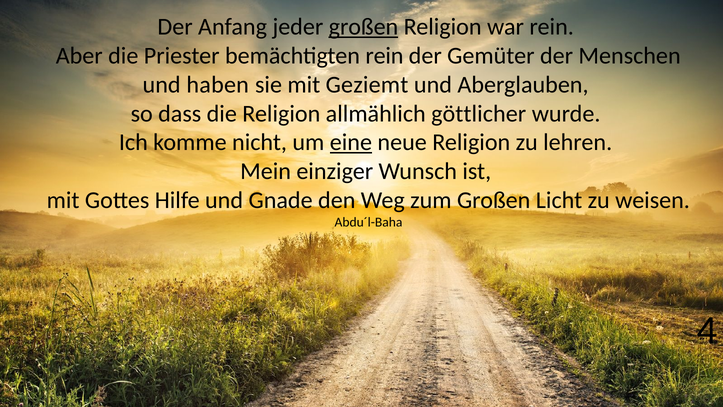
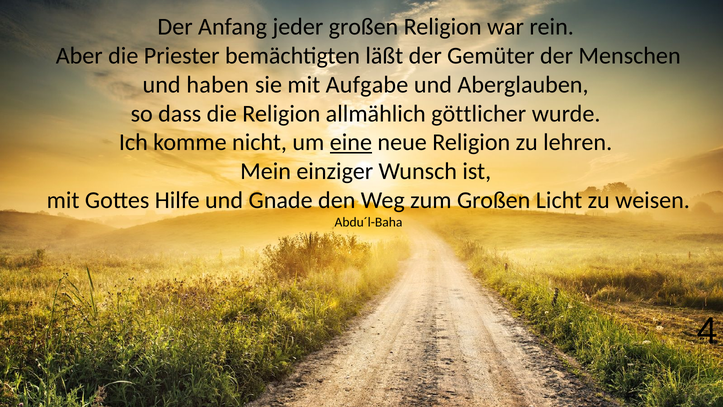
großen underline: present -> none (363, 27)
bemächtigten rein: rein -> läßt (384, 56)
Geziemt: Geziemt -> Aufgabe (367, 85)
